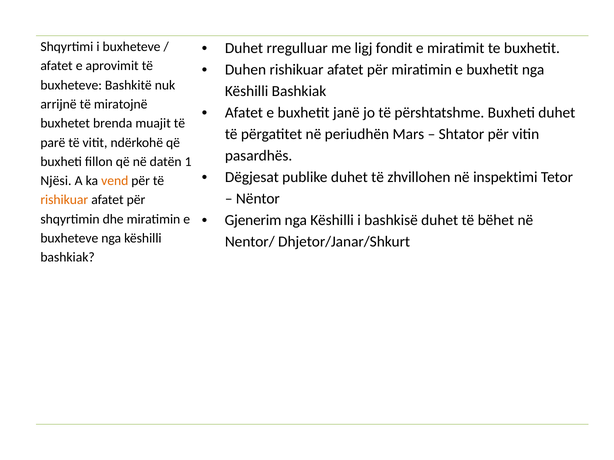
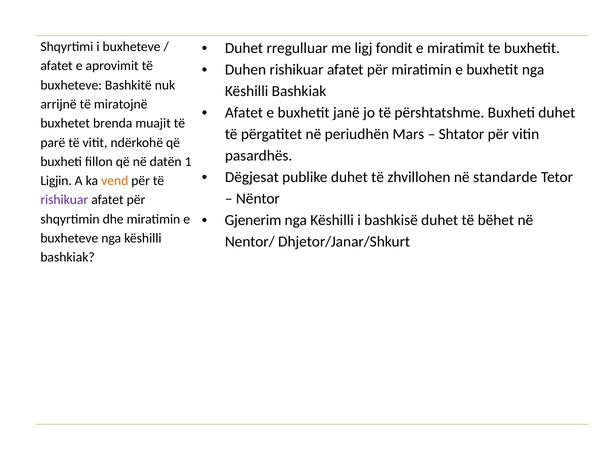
inspektimi: inspektimi -> standarde (505, 177)
Njësi: Njësi -> Ligjin (56, 181)
rishikuar colour: orange -> purple (64, 200)
